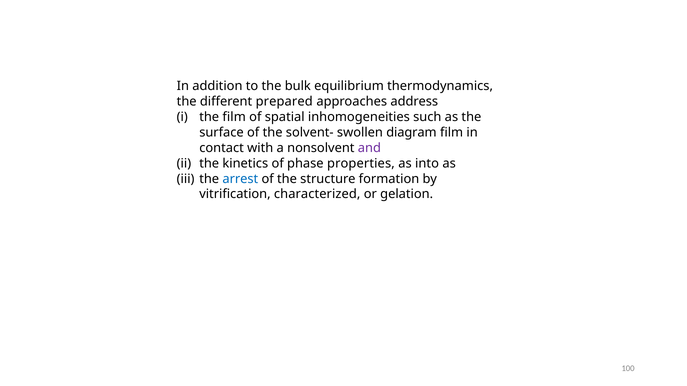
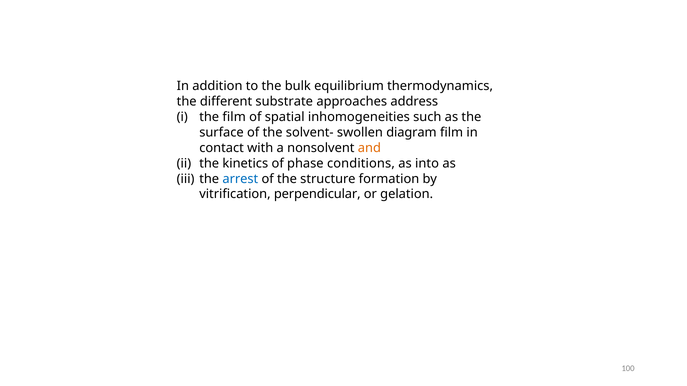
prepared: prepared -> substrate (284, 102)
and colour: purple -> orange (369, 148)
properties: properties -> conditions (361, 164)
characterized: characterized -> perpendicular (317, 194)
